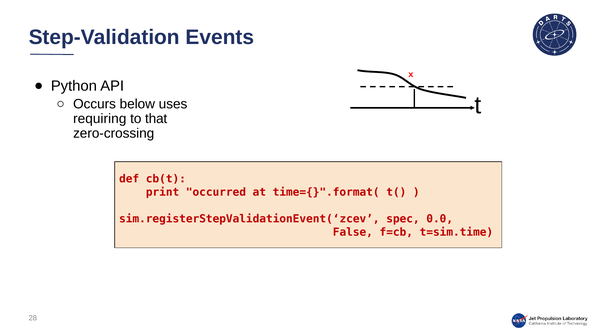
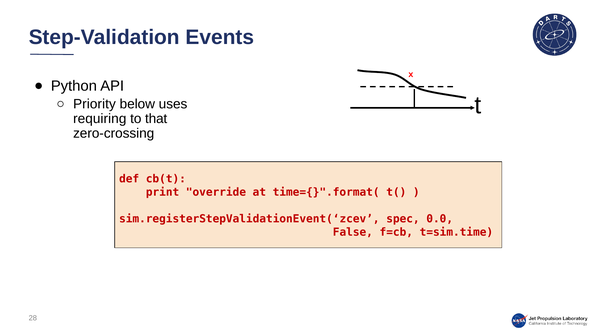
Occurs: Occurs -> Priority (94, 104)
occurred: occurred -> override (216, 192)
